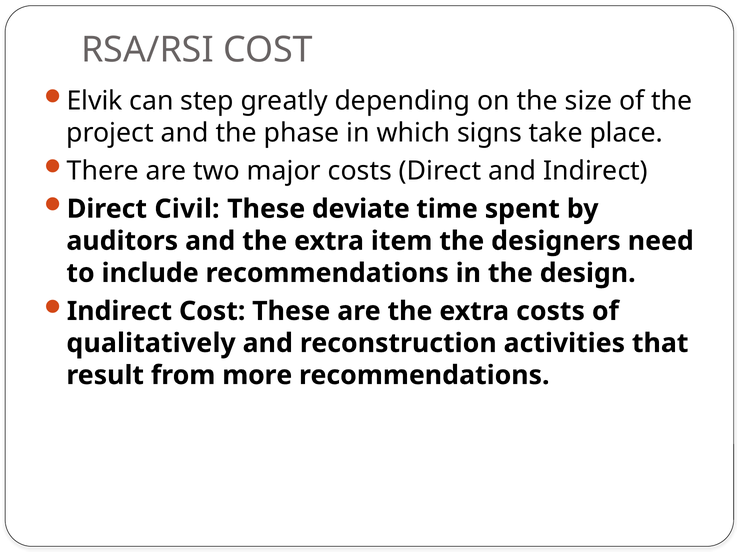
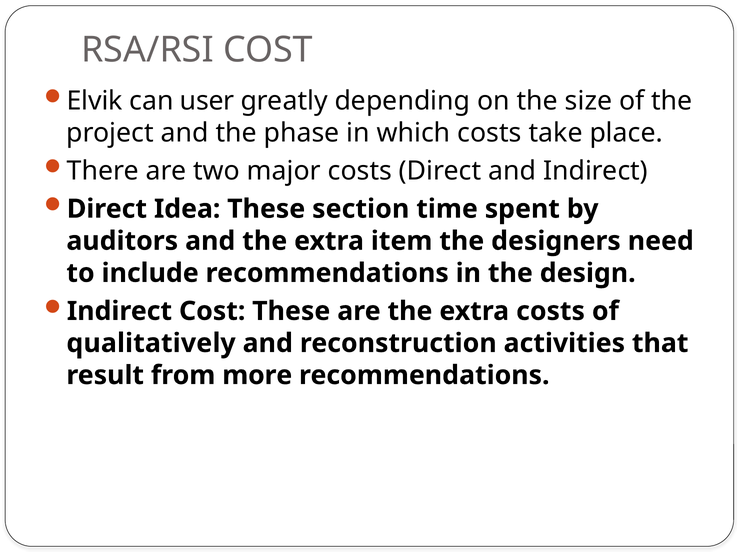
step: step -> user (207, 101)
which signs: signs -> costs (490, 133)
Civil: Civil -> Idea (187, 209)
deviate: deviate -> section (361, 209)
